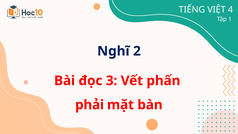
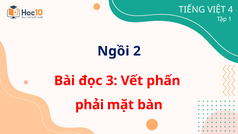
Nghĩ: Nghĩ -> Ngồi (113, 51)
